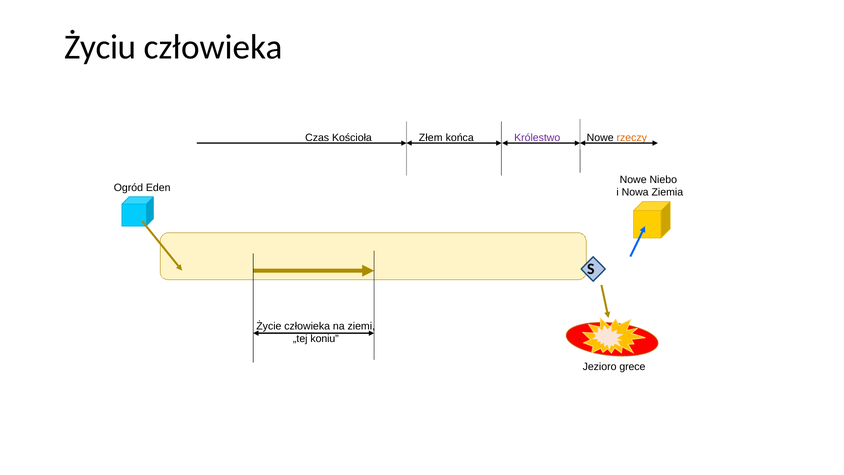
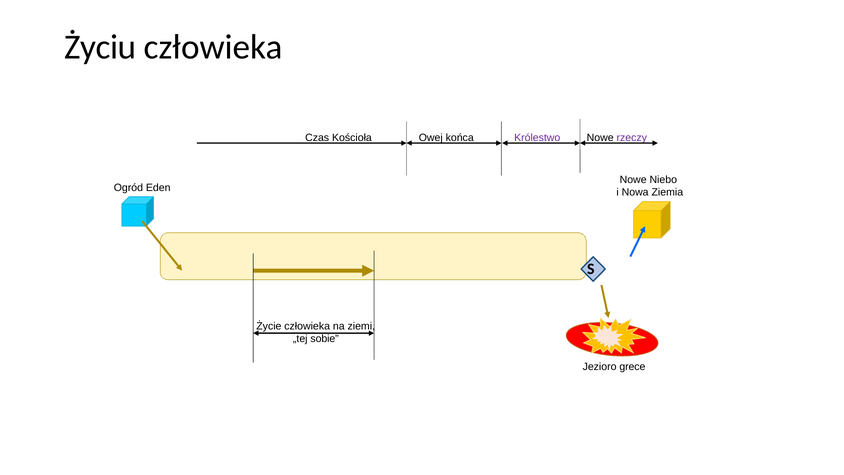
Złem: Złem -> Owej (431, 138)
rzeczy colour: orange -> purple (632, 138)
koniu: koniu -> sobie (325, 339)
